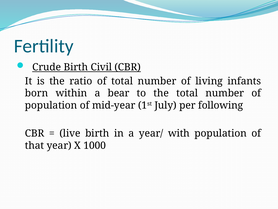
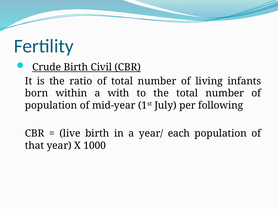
bear: bear -> with (119, 93)
with: with -> each (179, 133)
